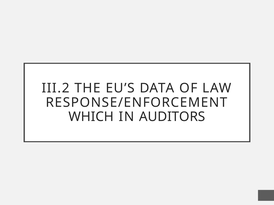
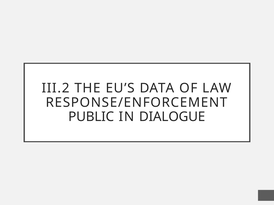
WHICH: WHICH -> PUBLIC (91, 117)
AUDITORS: AUDITORS -> DIALOGUE (172, 117)
